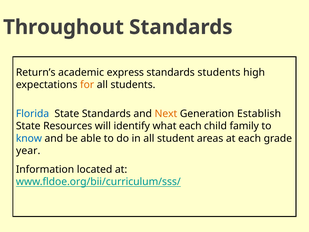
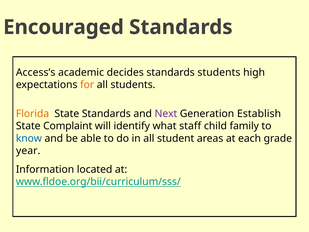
Throughout: Throughout -> Encouraged (63, 27)
Return’s: Return’s -> Access’s (36, 72)
express: express -> decides (125, 72)
Florida colour: blue -> orange (33, 113)
Next colour: orange -> purple (166, 113)
Resources: Resources -> Complaint (68, 126)
what each: each -> staff (190, 126)
